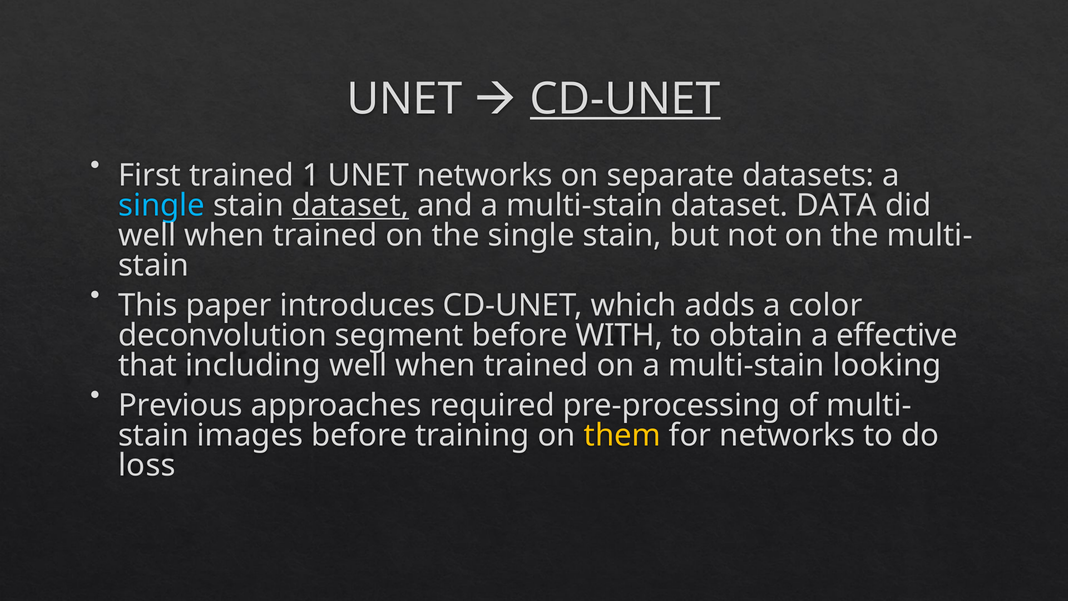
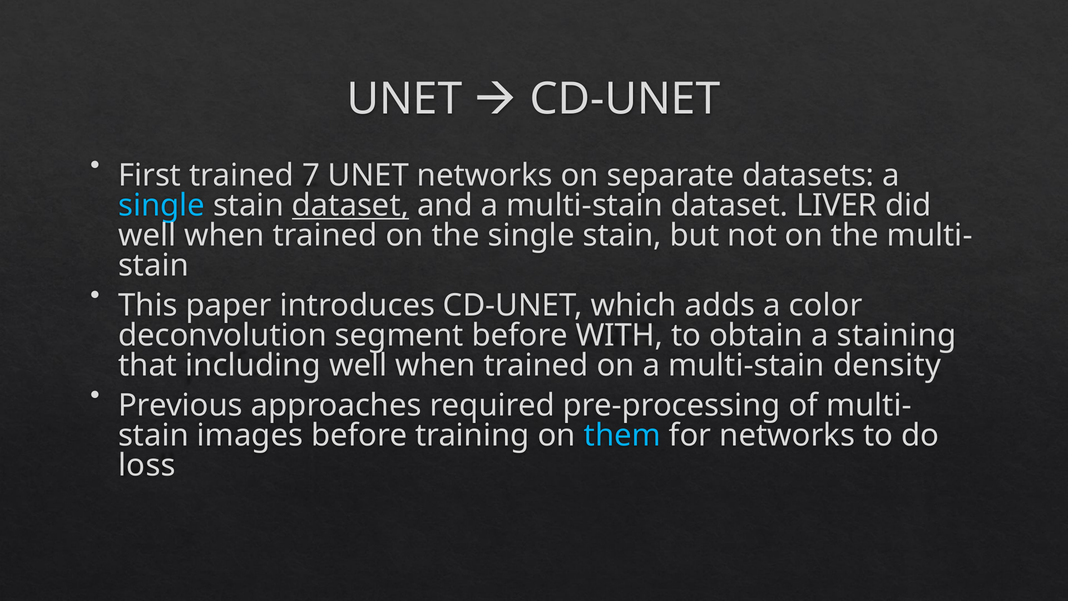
CD-UNET underline: present -> none (625, 99)
1: 1 -> 7 (311, 175)
DATA: DATA -> LIVER (837, 205)
effective: effective -> staining (897, 335)
looking: looking -> density (887, 365)
them colour: yellow -> light blue (622, 435)
